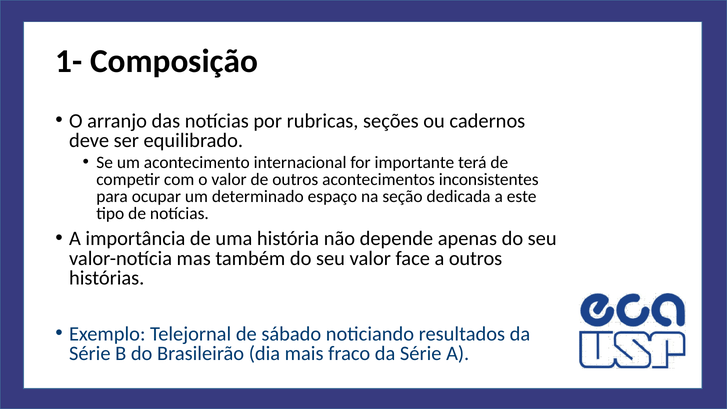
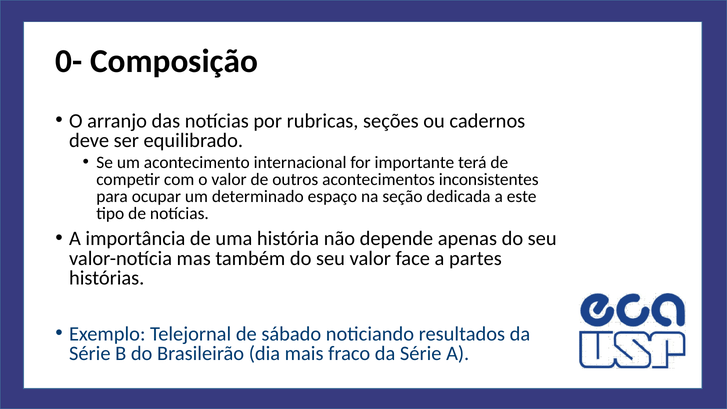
1-: 1- -> 0- (69, 61)
a outros: outros -> partes (475, 258)
